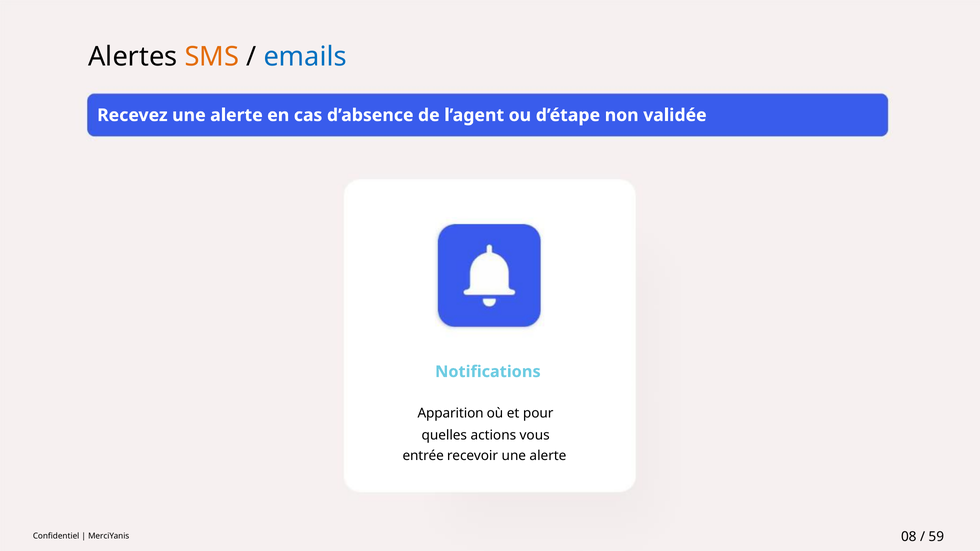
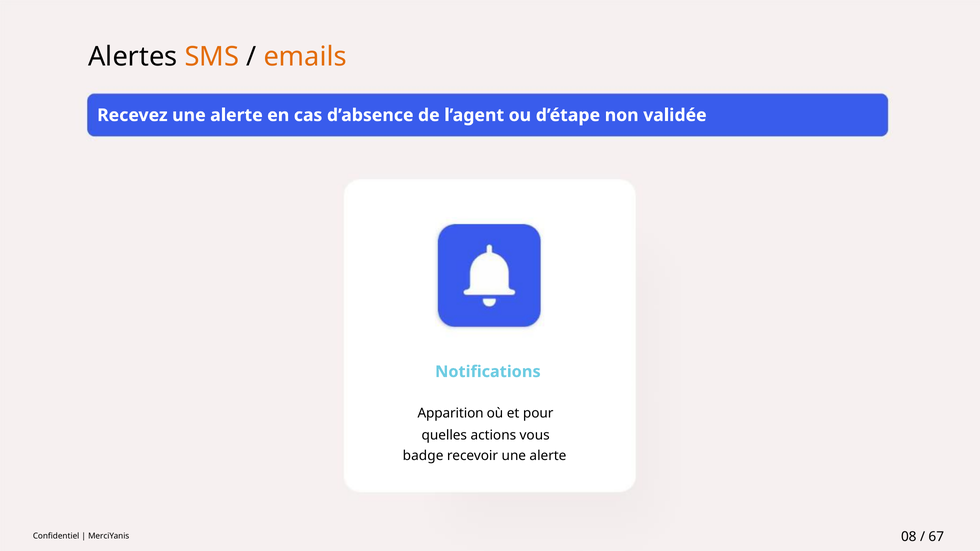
emails colour: blue -> orange (305, 57)
entrée: entrée -> badge (423, 456)
59: 59 -> 67 (936, 537)
